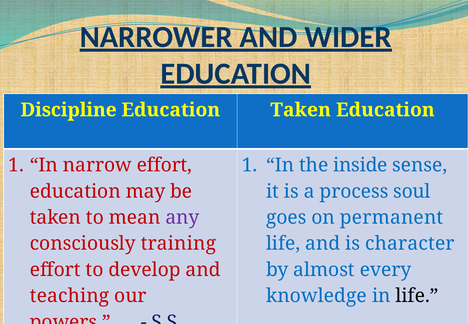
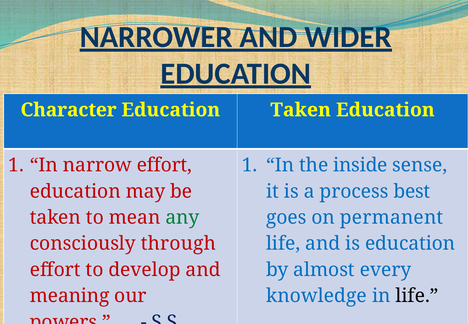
Discipline: Discipline -> Character (69, 110)
soul: soul -> best (412, 191)
any colour: purple -> green (182, 218)
training: training -> through (178, 244)
is character: character -> education (410, 244)
teaching: teaching -> meaning (70, 296)
